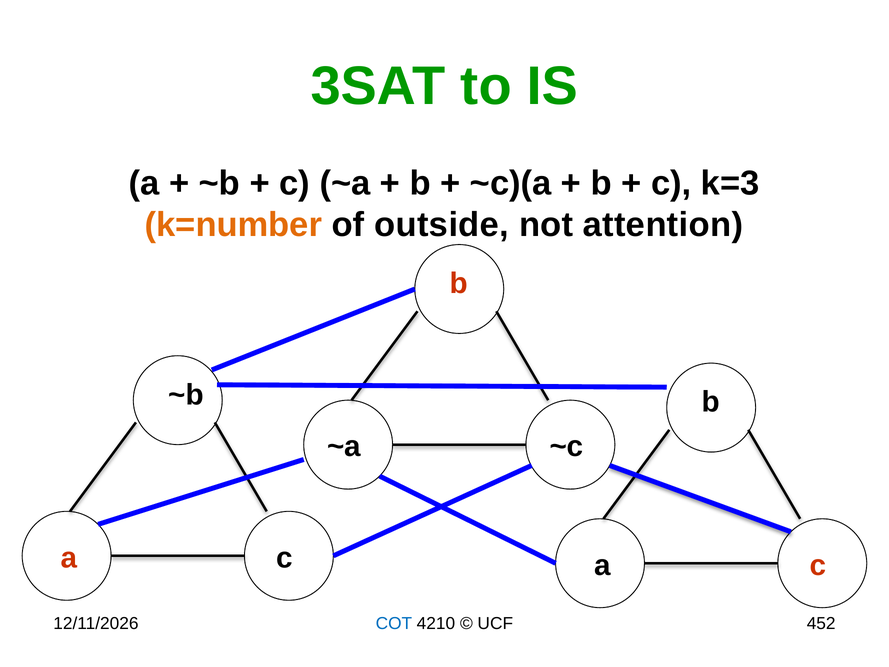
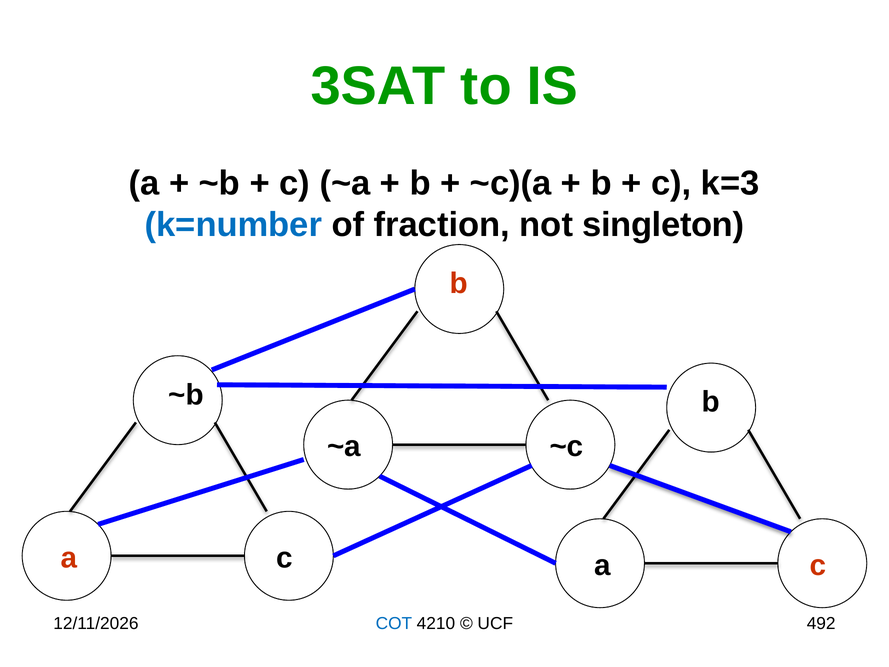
k=number colour: orange -> blue (233, 225)
outside: outside -> fraction (442, 225)
attention: attention -> singleton (663, 225)
452: 452 -> 492 (821, 623)
